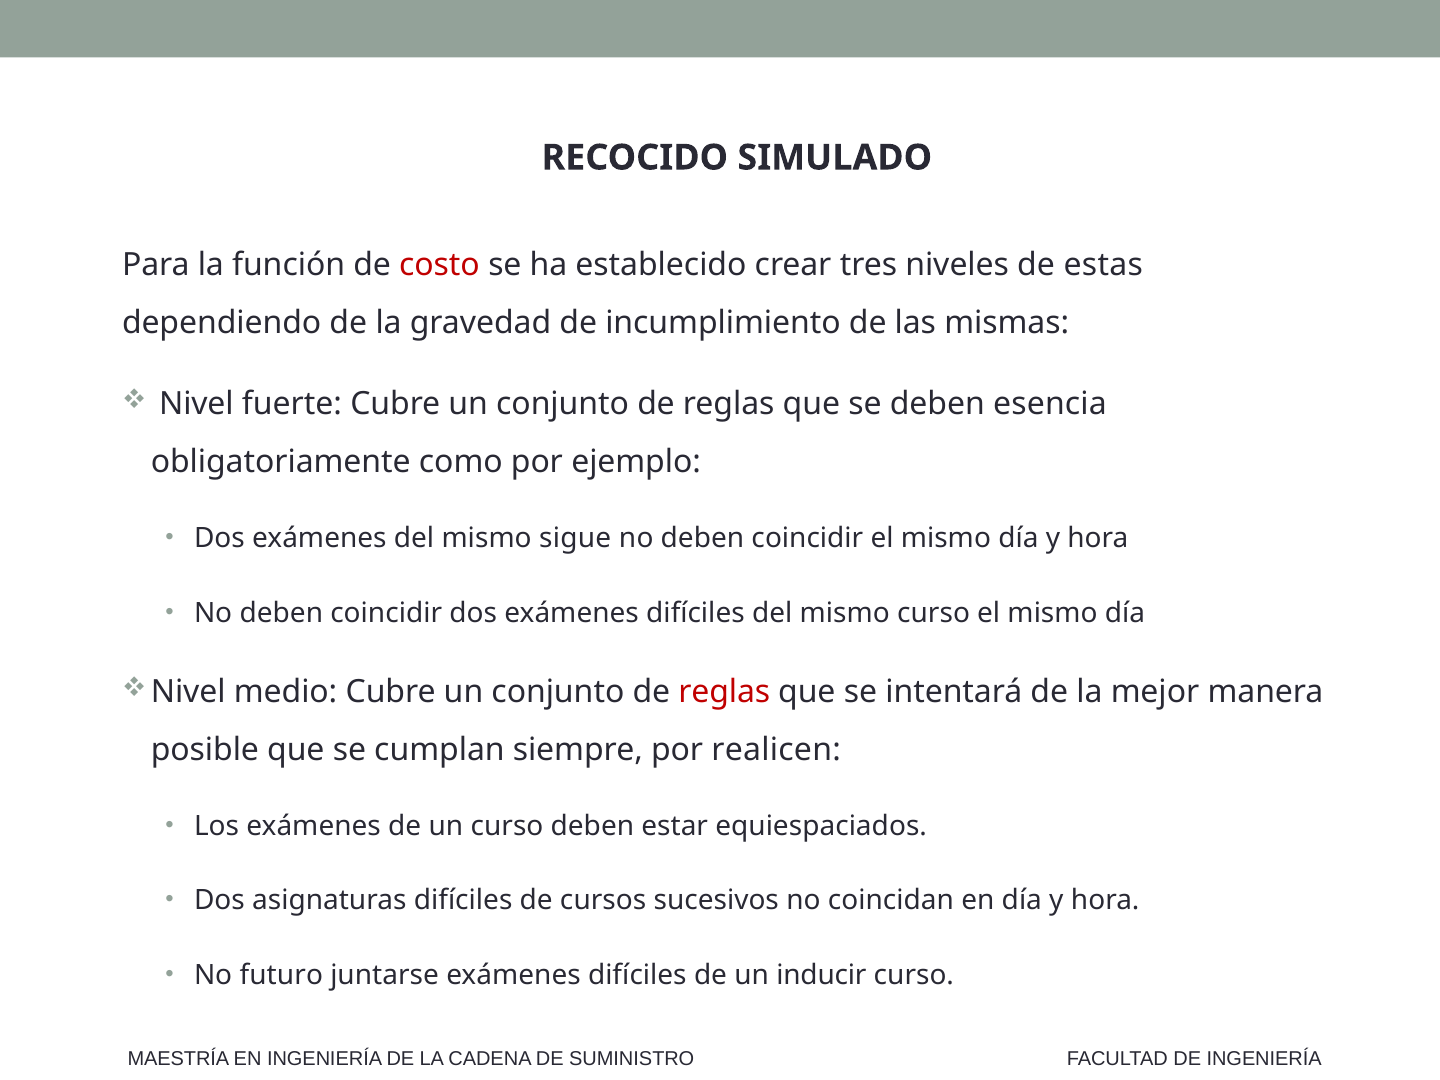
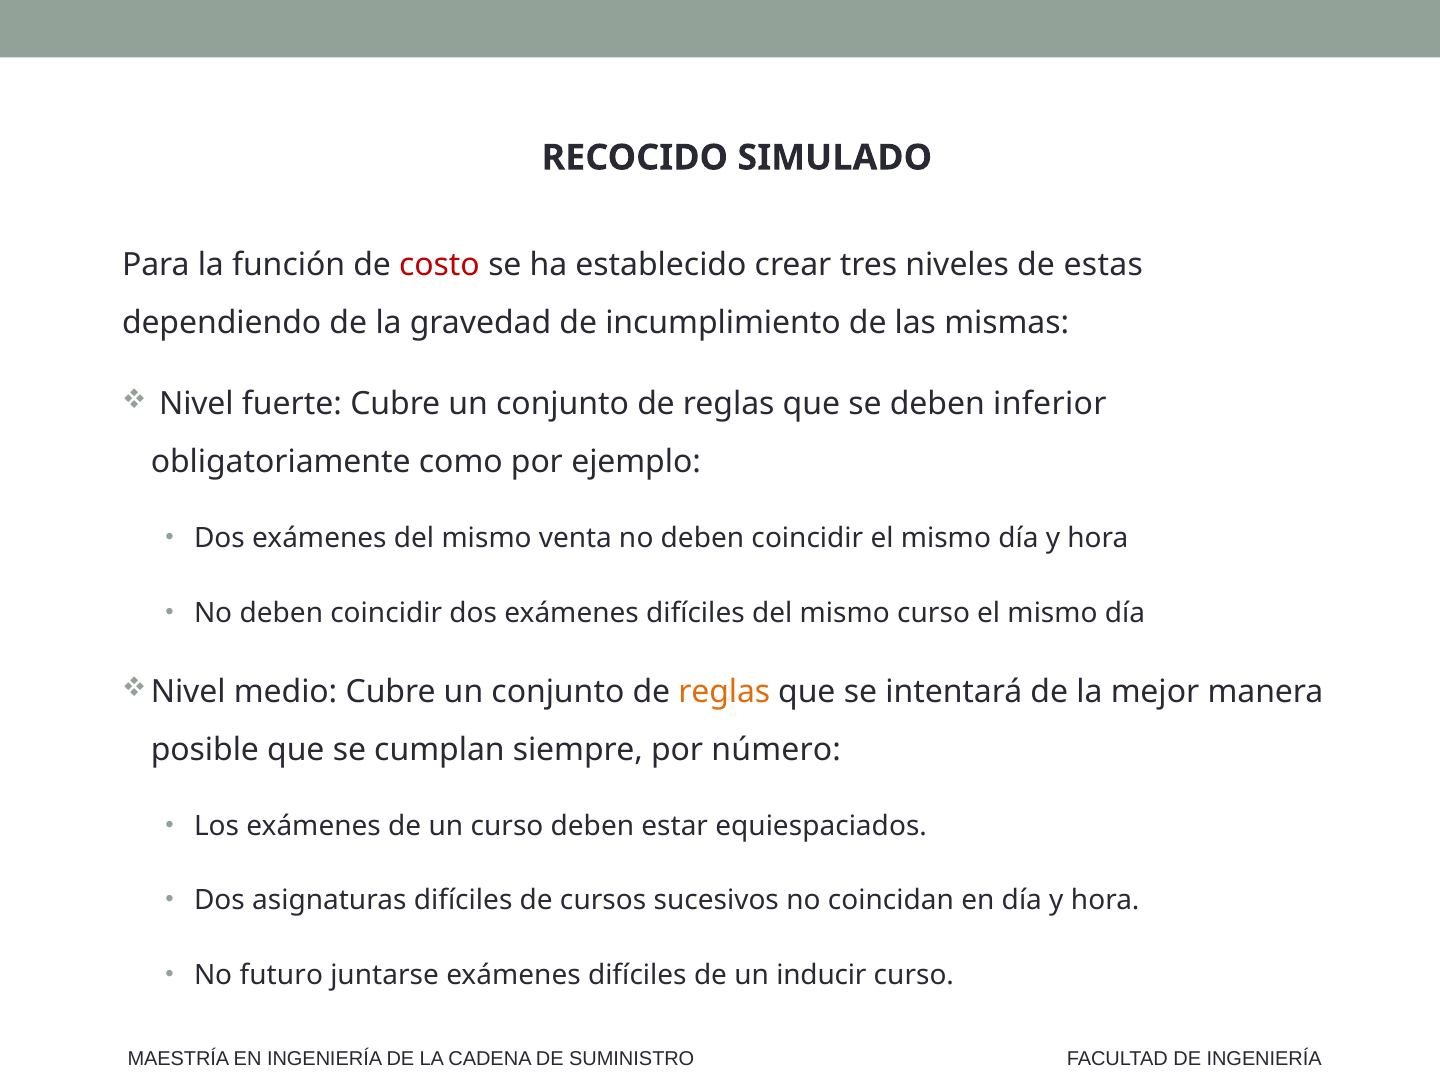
esencia: esencia -> inferior (1050, 404)
sigue: sigue -> venta (575, 538)
reglas colour: red -> orange (724, 692)
realicen: realicen -> número (776, 750)
